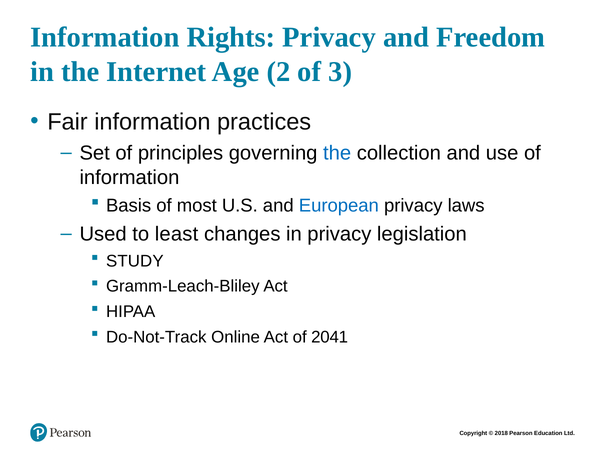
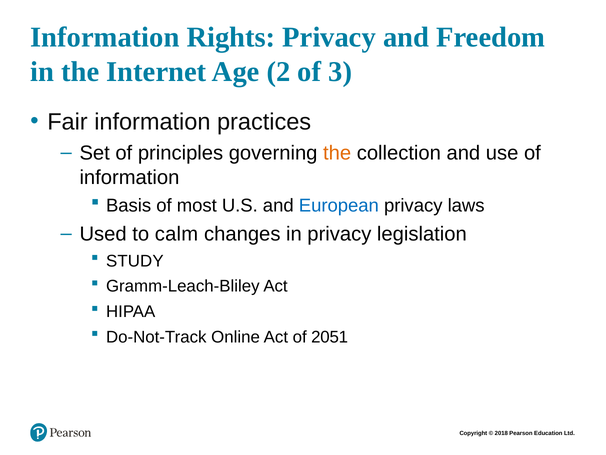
the colour: blue -> orange (337, 153)
least: least -> calm (176, 234)
2041: 2041 -> 2051 (330, 337)
